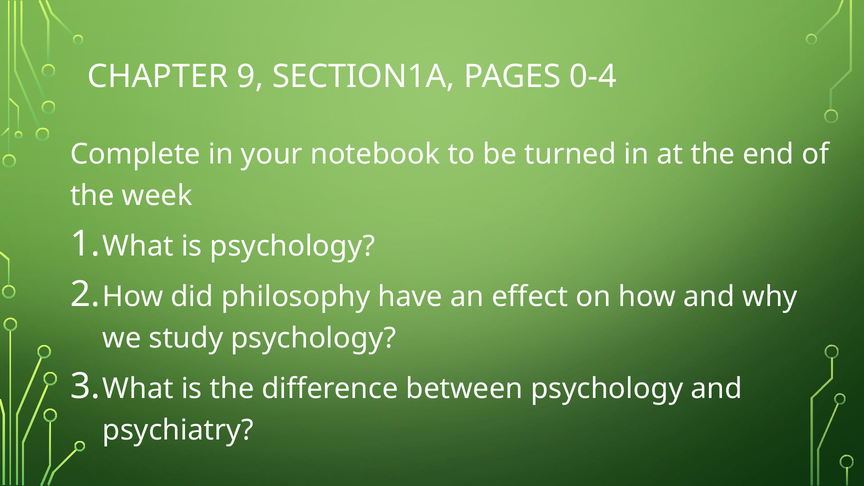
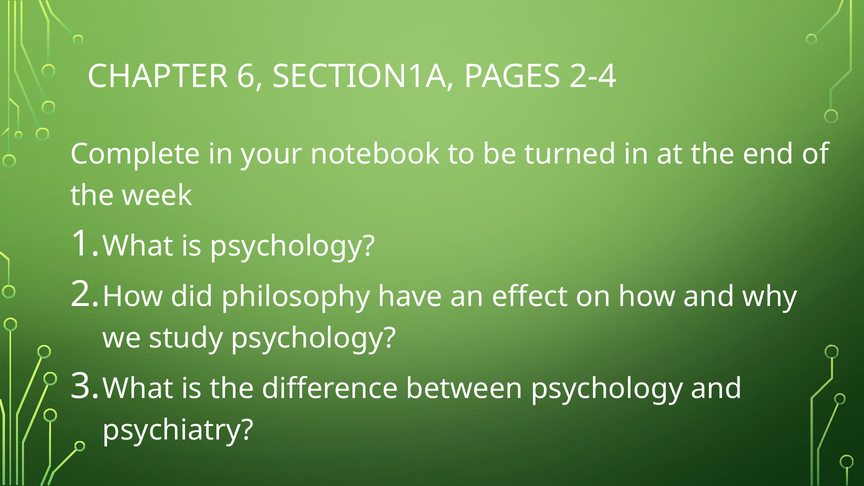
9: 9 -> 6 (250, 77)
0-4: 0-4 -> 2-4 (593, 77)
